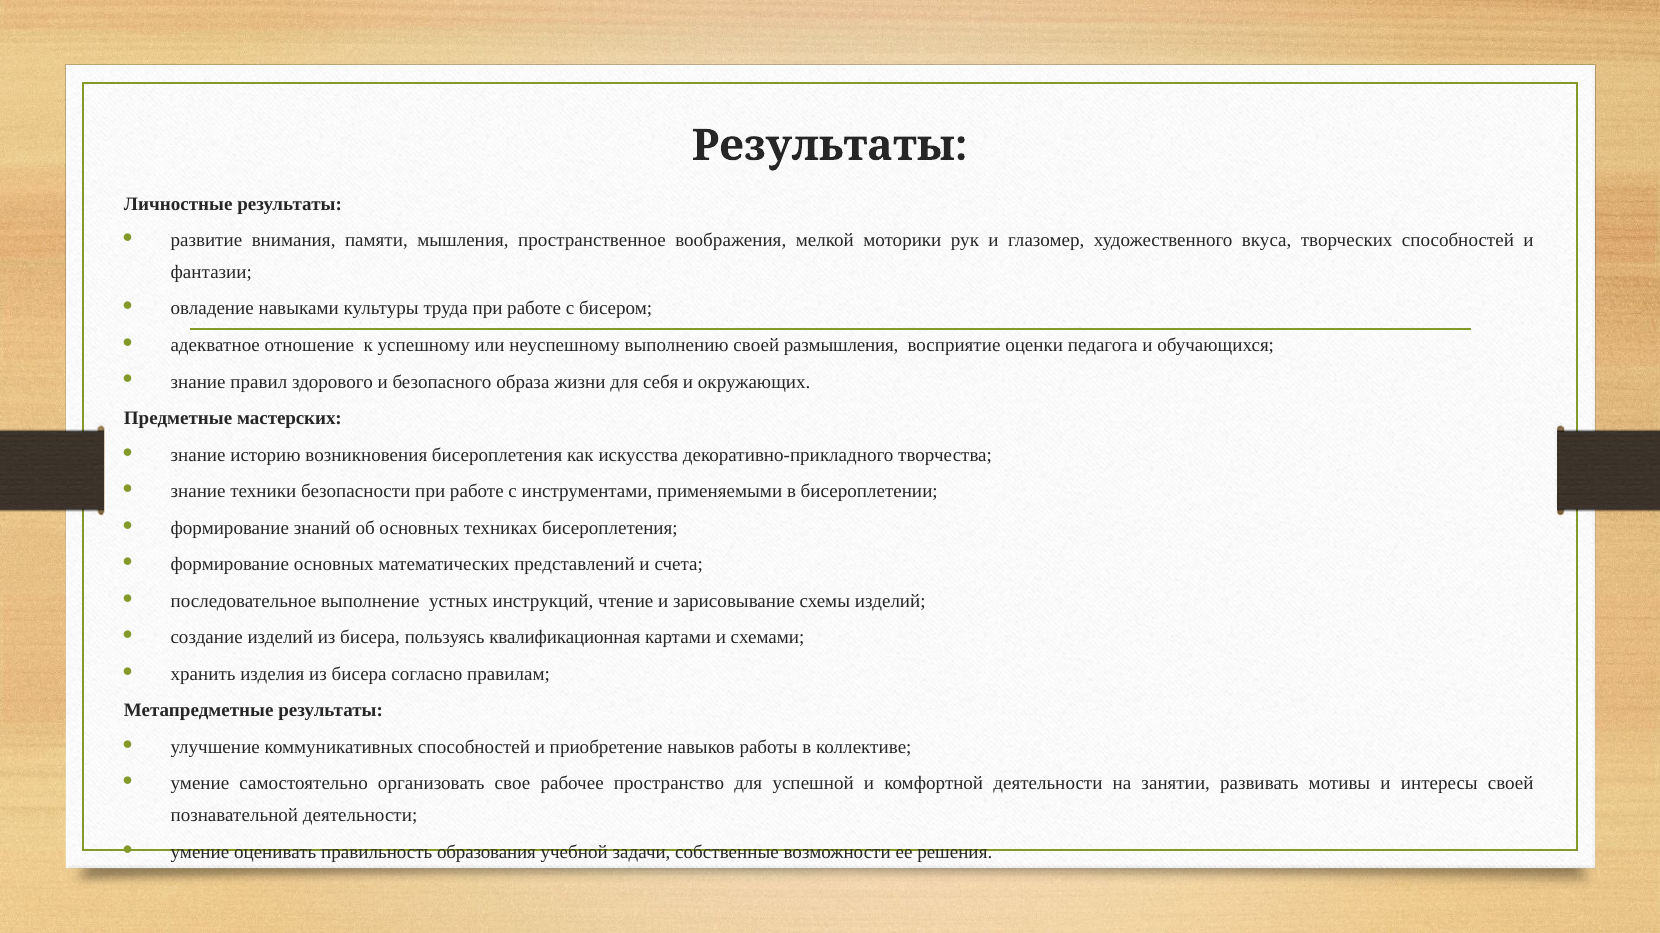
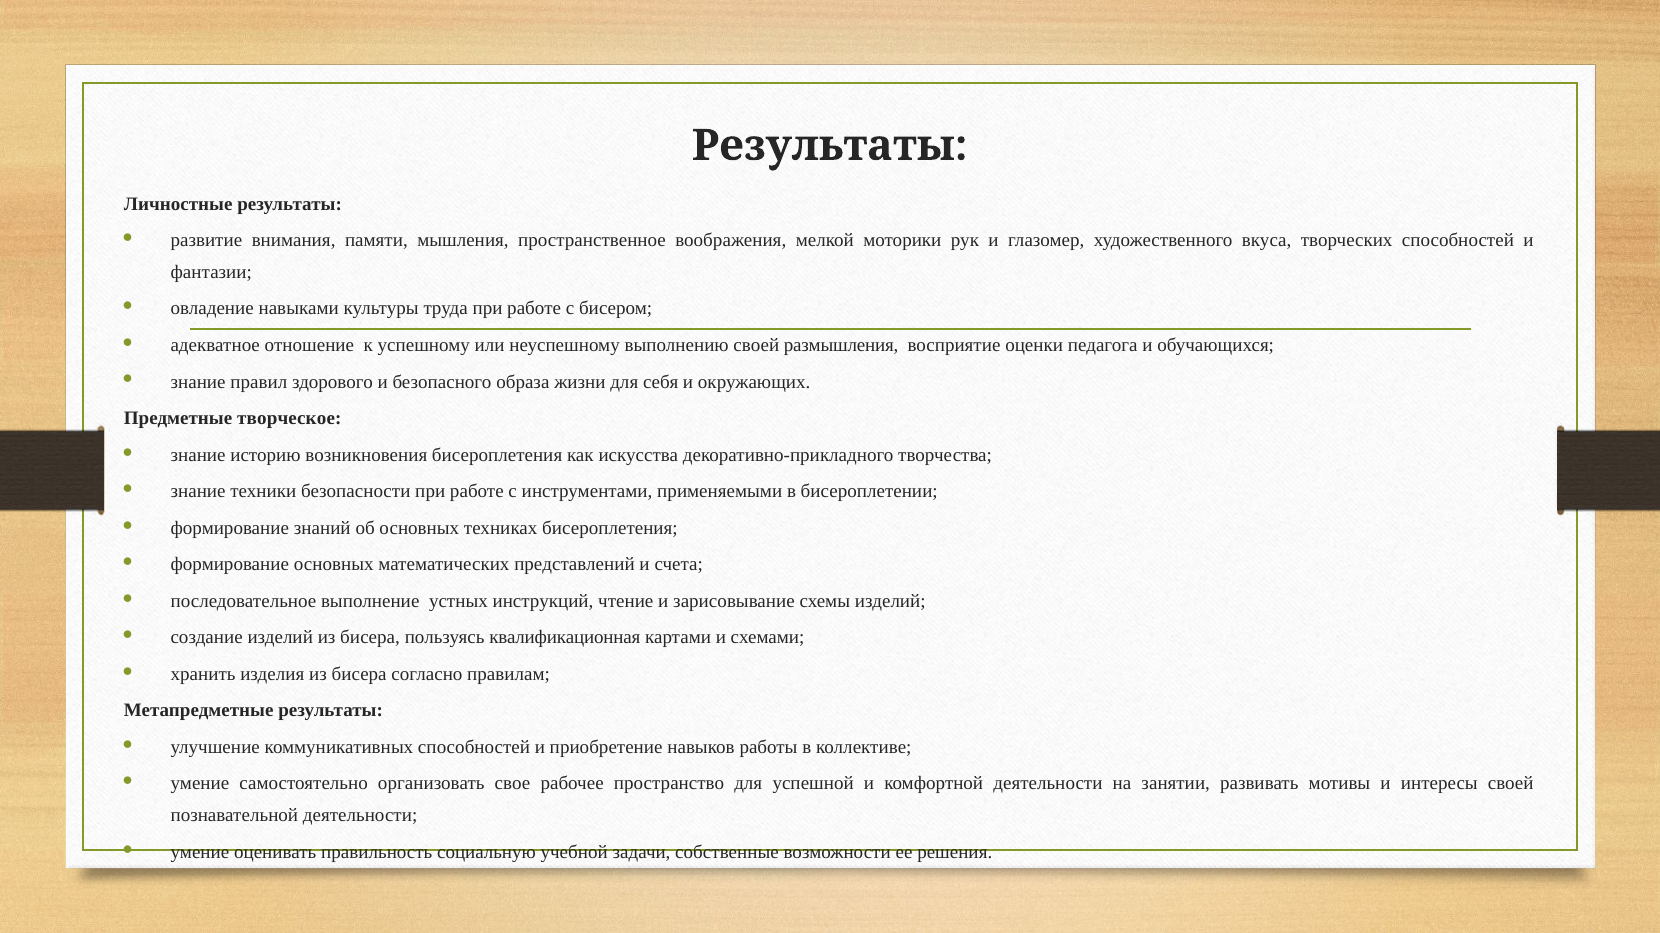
мастерских: мастерских -> творческое (289, 419)
образования: образования -> социальную (486, 853)
